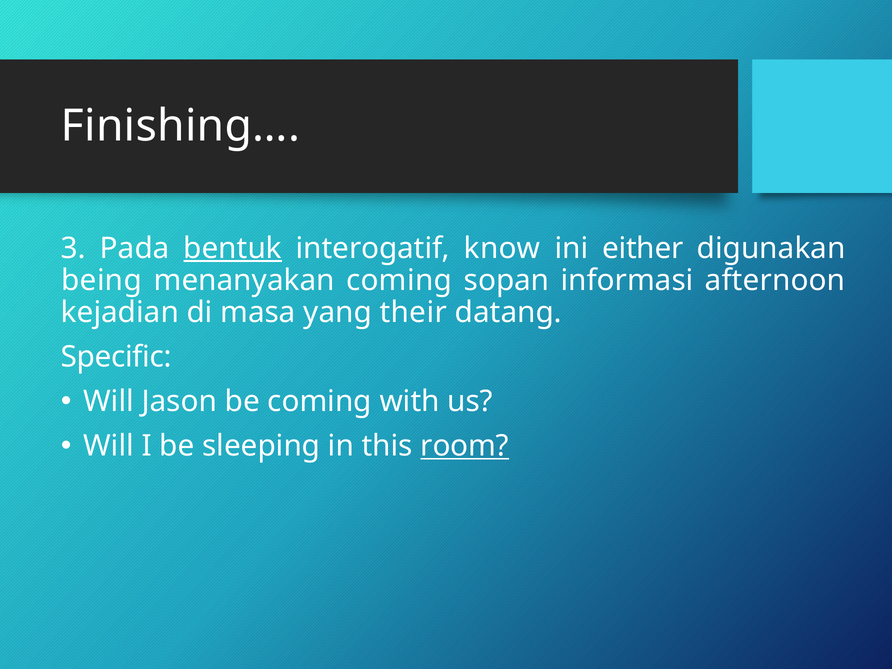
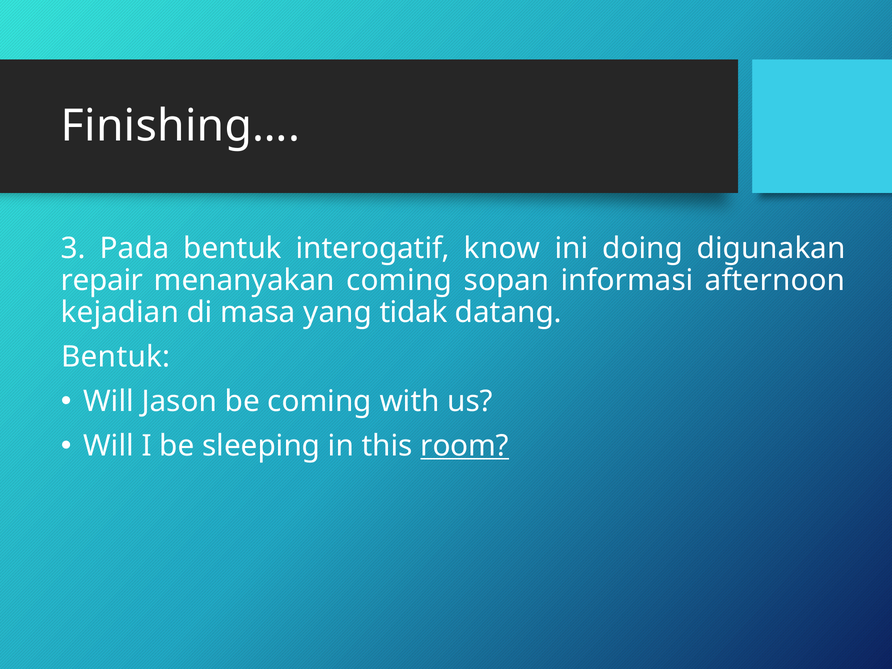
bentuk underline: present -> none (233, 248)
either: either -> doing (643, 248)
being: being -> repair (102, 280)
their: their -> tidak (414, 312)
Specific: Specific -> Bentuk (116, 357)
